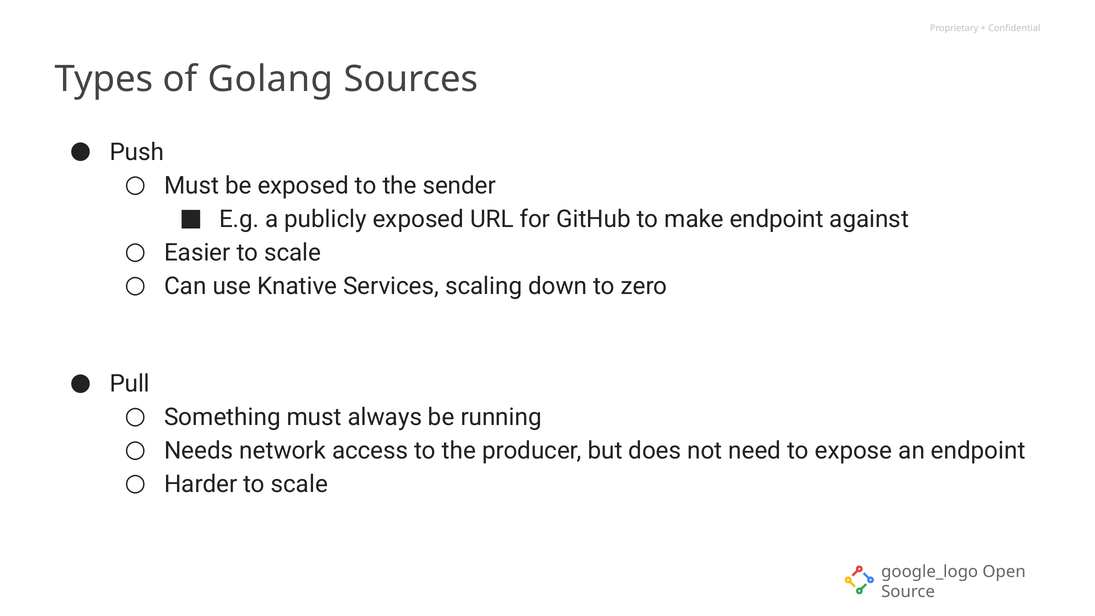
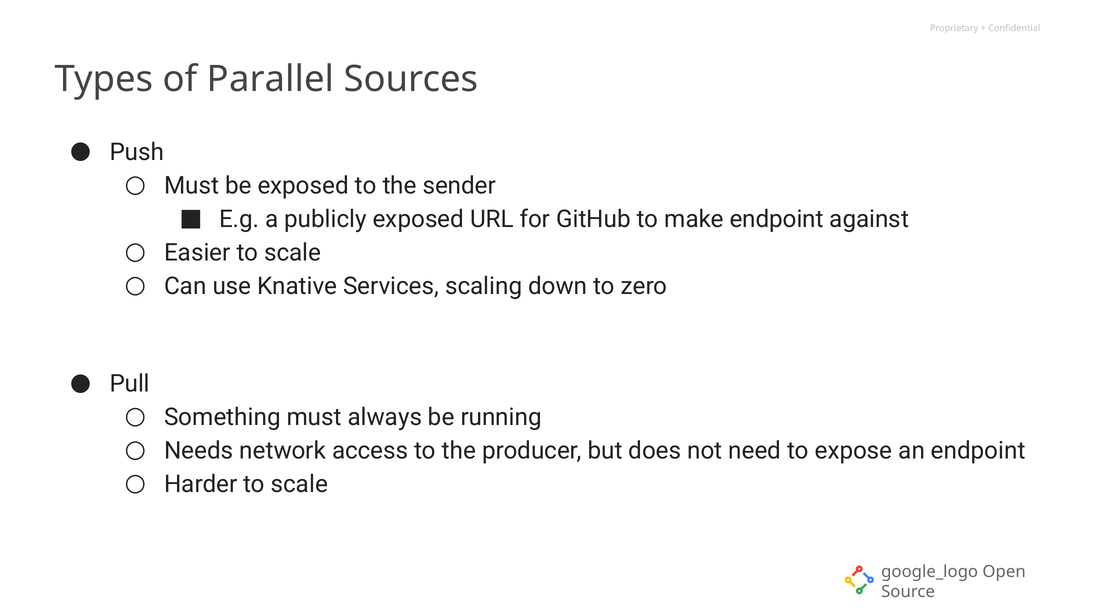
Golang: Golang -> Parallel (271, 79)
